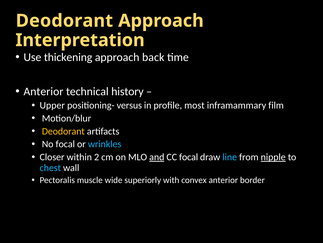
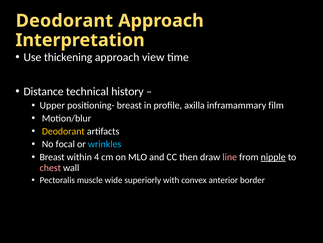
back: back -> view (153, 57)
Anterior: Anterior -> Distance (44, 91)
positioning- versus: versus -> breast (129, 105)
most: most -> axilla (194, 105)
Closer: Closer -> Breast (52, 157)
2: 2 -> 4 (97, 157)
and underline: present -> none (157, 157)
CC focal: focal -> then (189, 157)
line colour: light blue -> pink (230, 157)
chest colour: light blue -> pink (50, 167)
